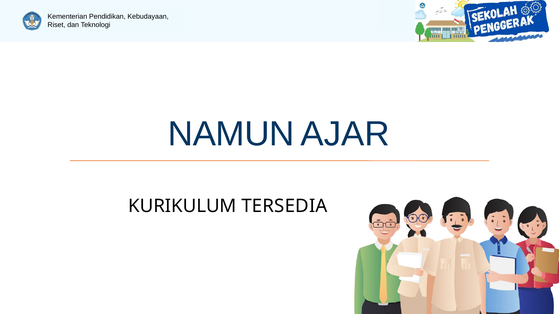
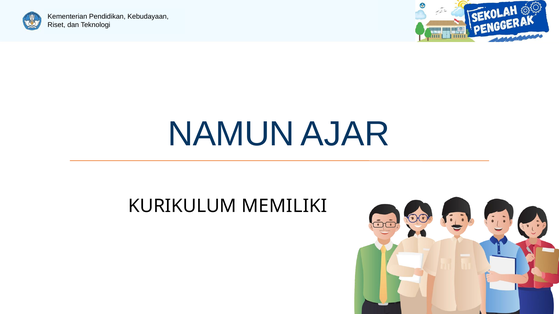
TERSEDIA: TERSEDIA -> MEMILIKI (284, 206)
